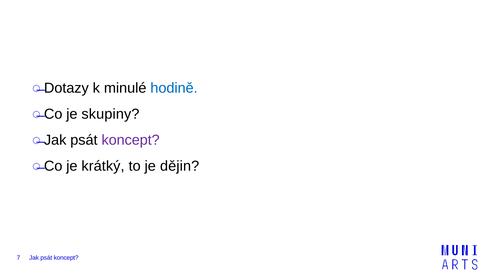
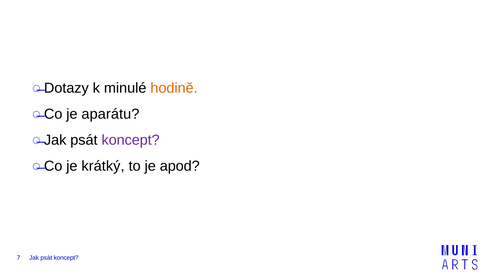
hodině colour: blue -> orange (174, 88)
skupiny: skupiny -> aparátu (110, 114)
dějin: dějin -> apod (180, 166)
